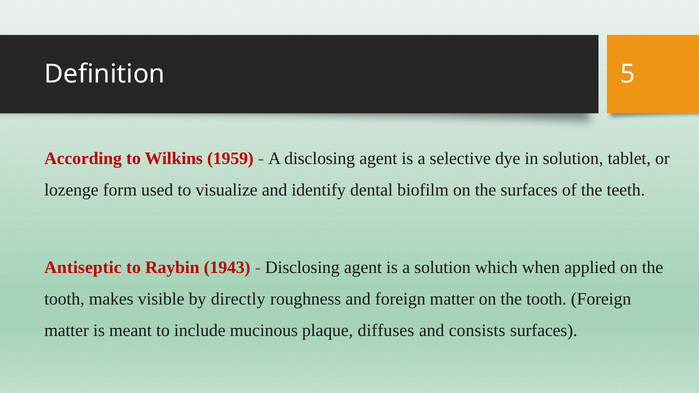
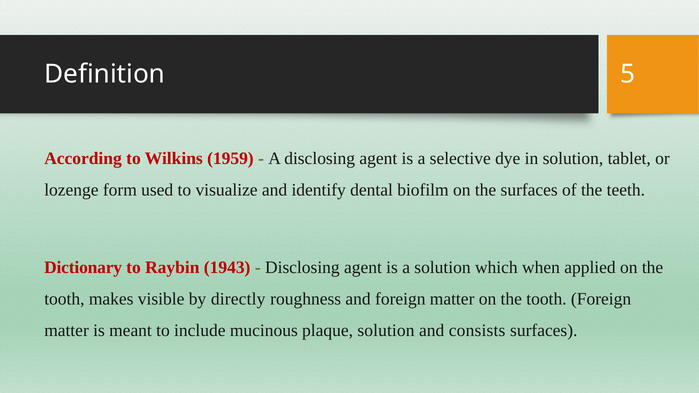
Antiseptic: Antiseptic -> Dictionary (83, 268)
plaque diffuses: diffuses -> solution (386, 331)
